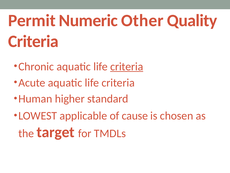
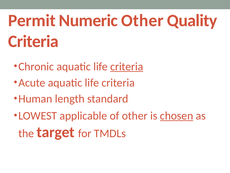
higher: higher -> length (70, 99)
of cause: cause -> other (135, 115)
chosen underline: none -> present (177, 115)
